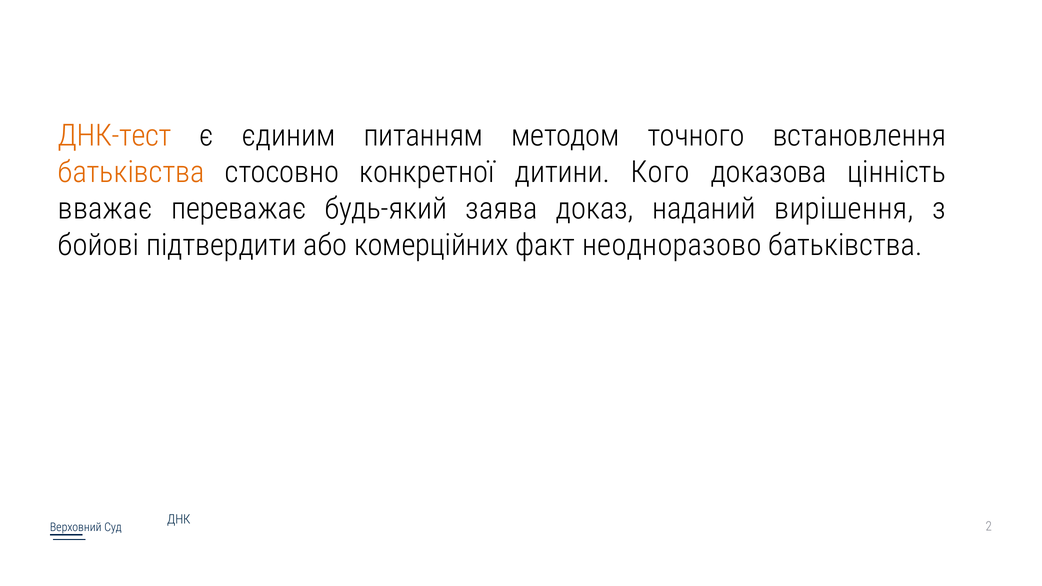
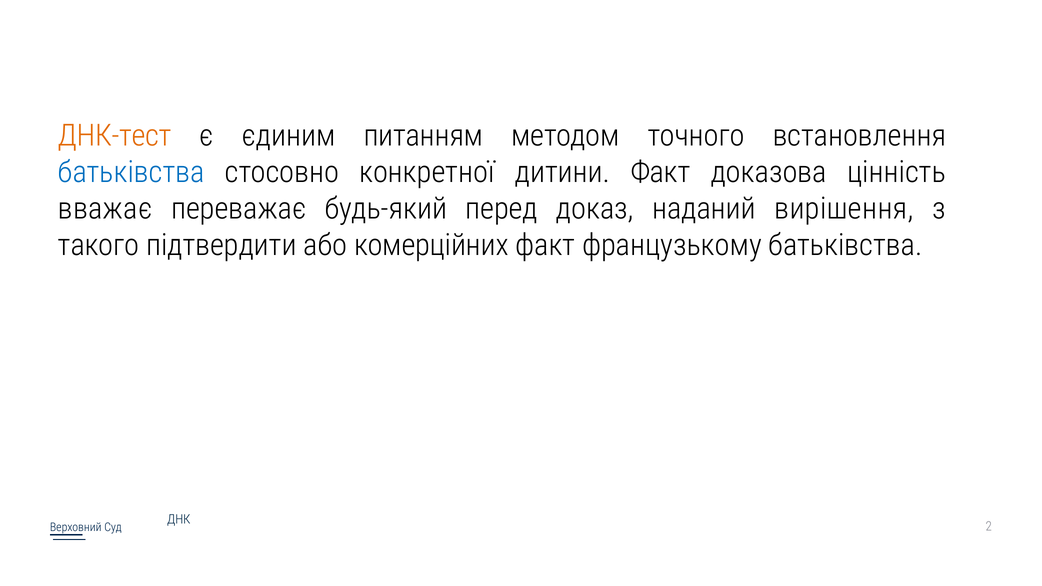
батьківства colour: orange -> blue (131, 172)
дитини Кого: Кого -> Факт (660, 172)
заява: заява -> перед (502, 209)
бойові: бойові -> такого (99, 245)
неодноразово: неодноразово -> французькому (672, 245)
